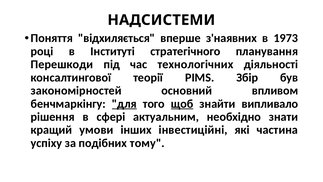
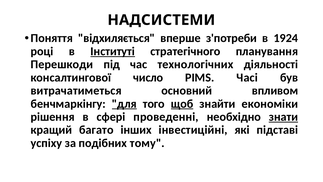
з'наявних: з'наявних -> з'потреби (231, 38)
1973: 1973 -> 1924 (286, 38)
Інституті underline: none -> present (113, 51)
теорії: теорії -> число (148, 77)
Збір: Збір -> Часі (247, 77)
закономірностей: закономірностей -> витрачатиметься (76, 90)
випливало: випливало -> економіки (270, 104)
актуальним: актуальним -> проведенні (166, 117)
знати underline: none -> present (283, 117)
умови: умови -> багато (96, 130)
частина: частина -> підставі (277, 130)
